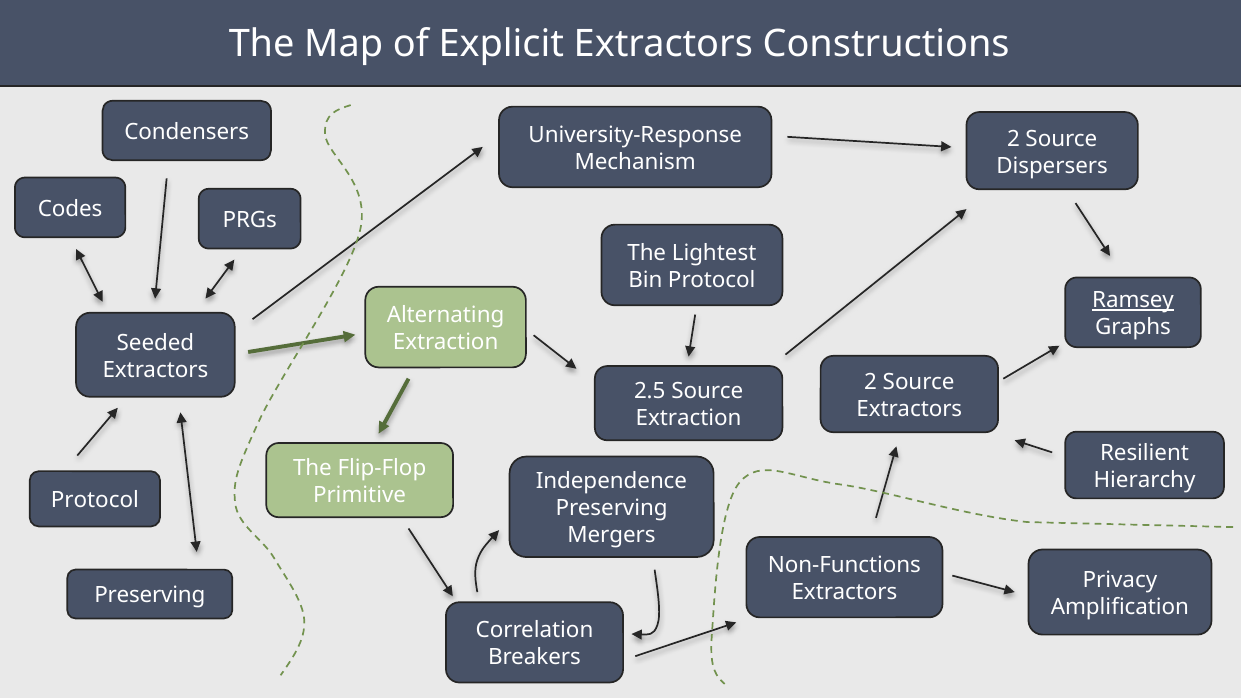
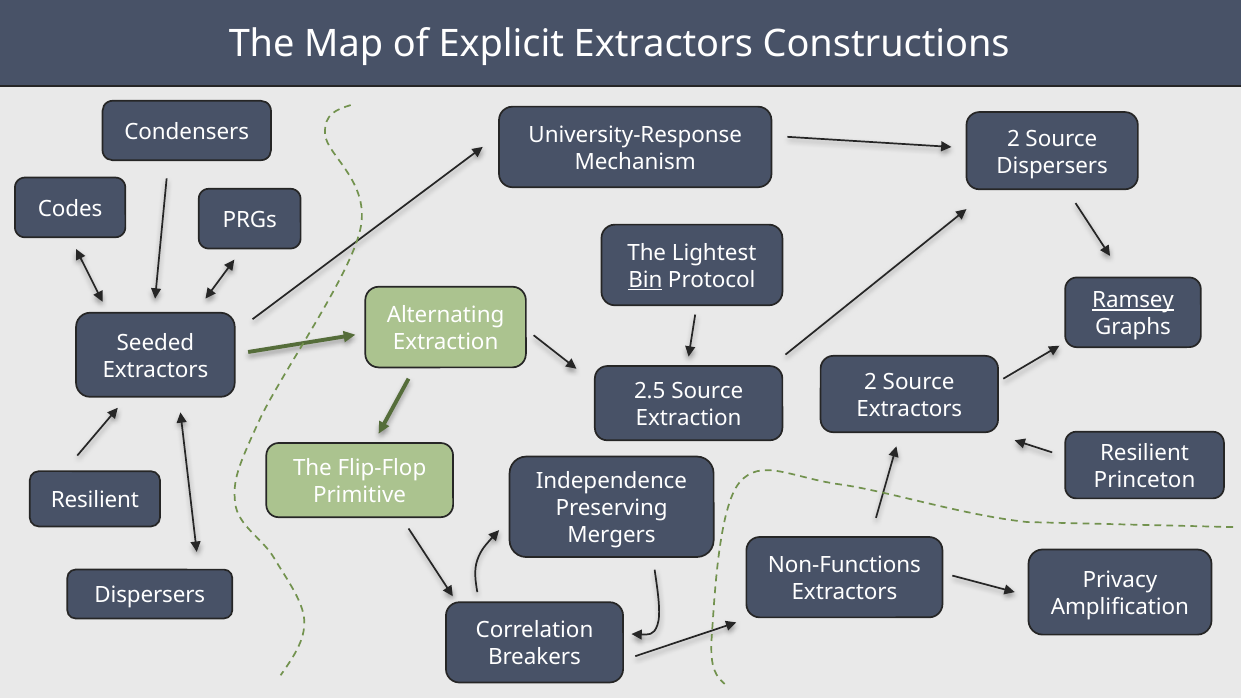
Bin underline: none -> present (645, 280)
Hierarchy: Hierarchy -> Princeton (1145, 480)
Protocol: Protocol -> Resilient (95, 500)
Preserving: Preserving -> Dispersers (150, 596)
